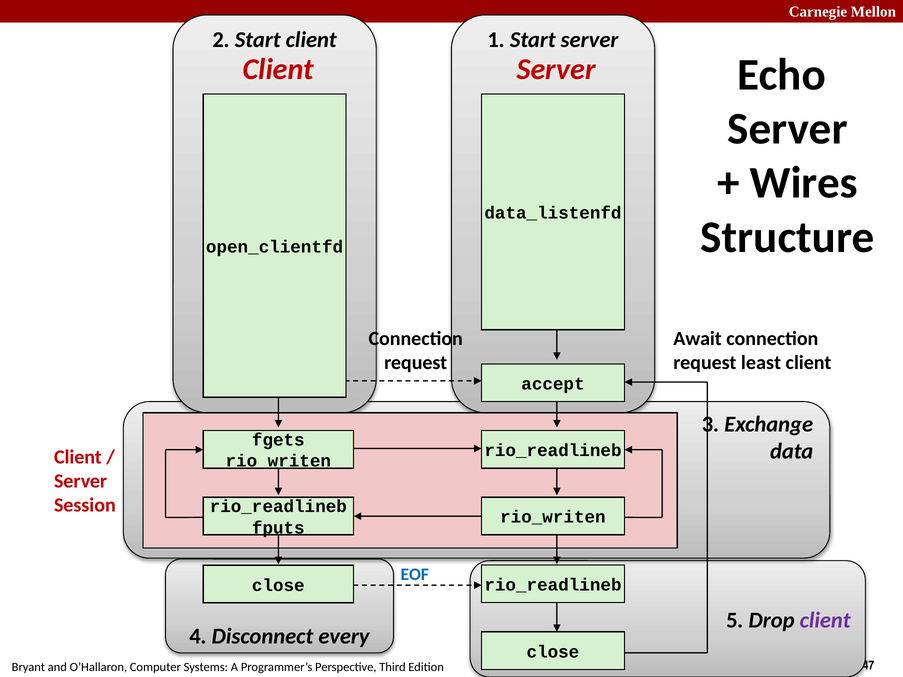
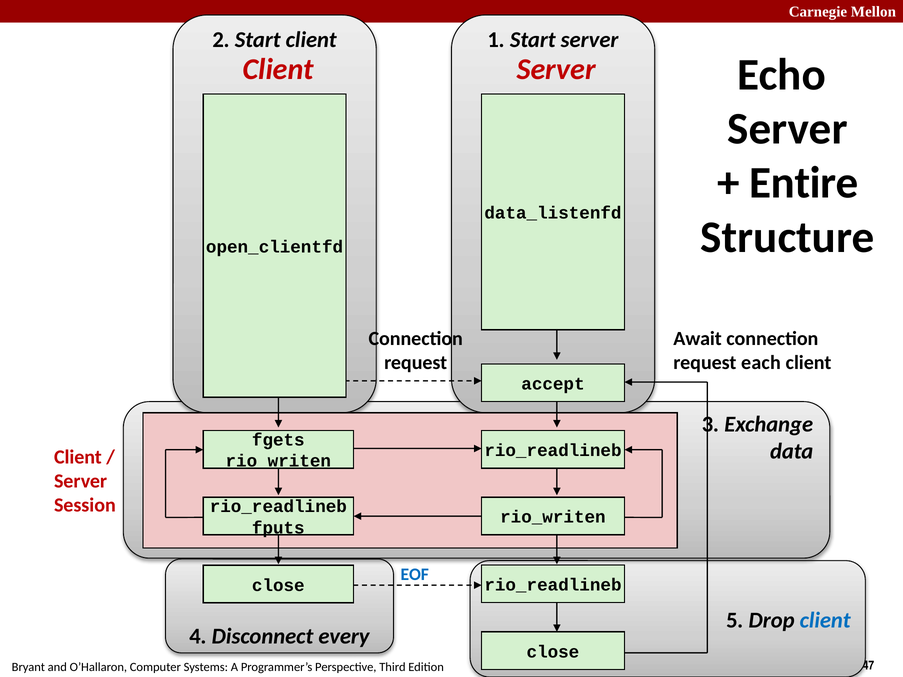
Wires: Wires -> Entire (804, 183)
least: least -> each (761, 363)
client colour: purple -> blue (825, 621)
